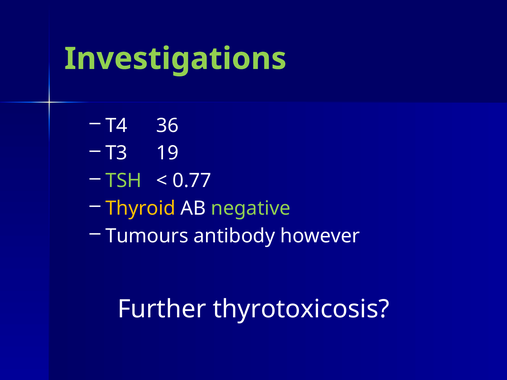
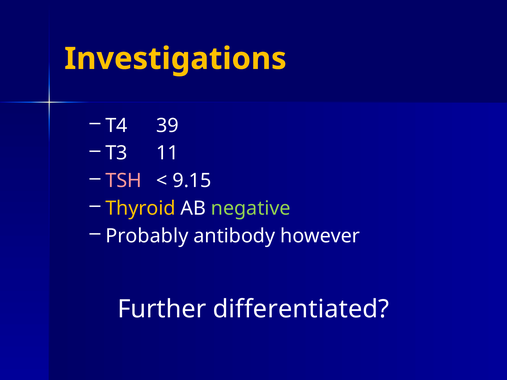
Investigations colour: light green -> yellow (175, 59)
36: 36 -> 39 (167, 126)
19: 19 -> 11 (167, 153)
TSH colour: light green -> pink (124, 181)
0.77: 0.77 -> 9.15 (192, 181)
Tumours: Tumours -> Probably (147, 236)
thyrotoxicosis: thyrotoxicosis -> differentiated (301, 309)
